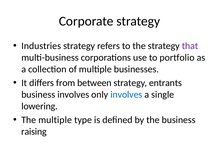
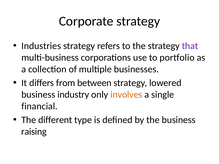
entrants: entrants -> lowered (165, 83)
business involves: involves -> industry (73, 95)
involves colour: blue -> orange (126, 95)
lowering: lowering -> financial (39, 106)
The multiple: multiple -> different (55, 120)
